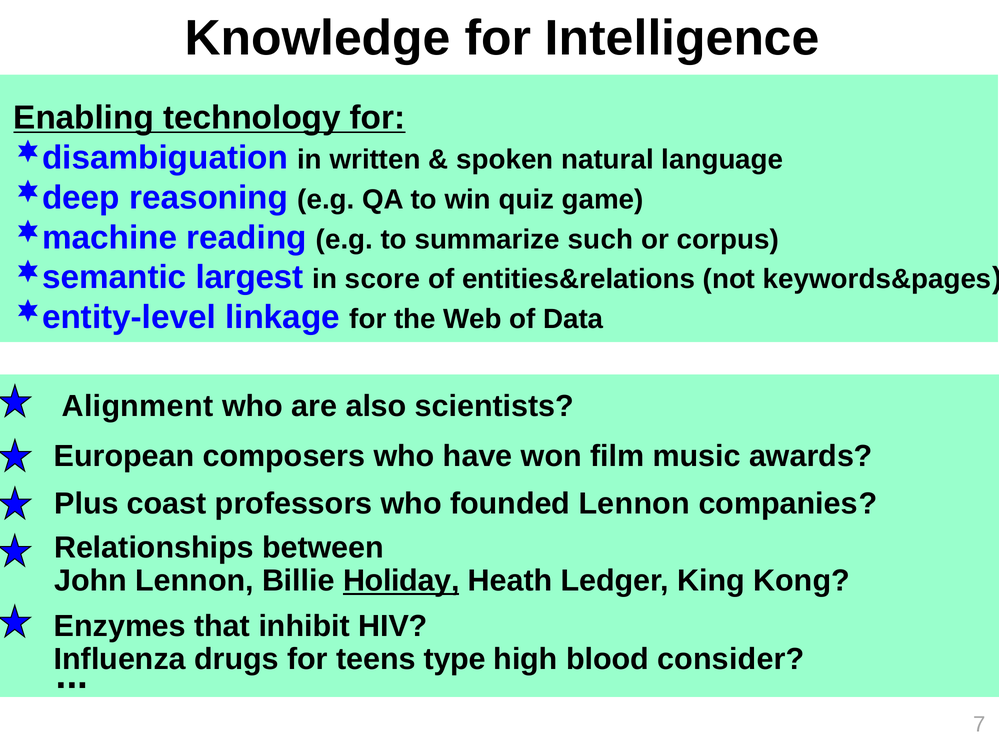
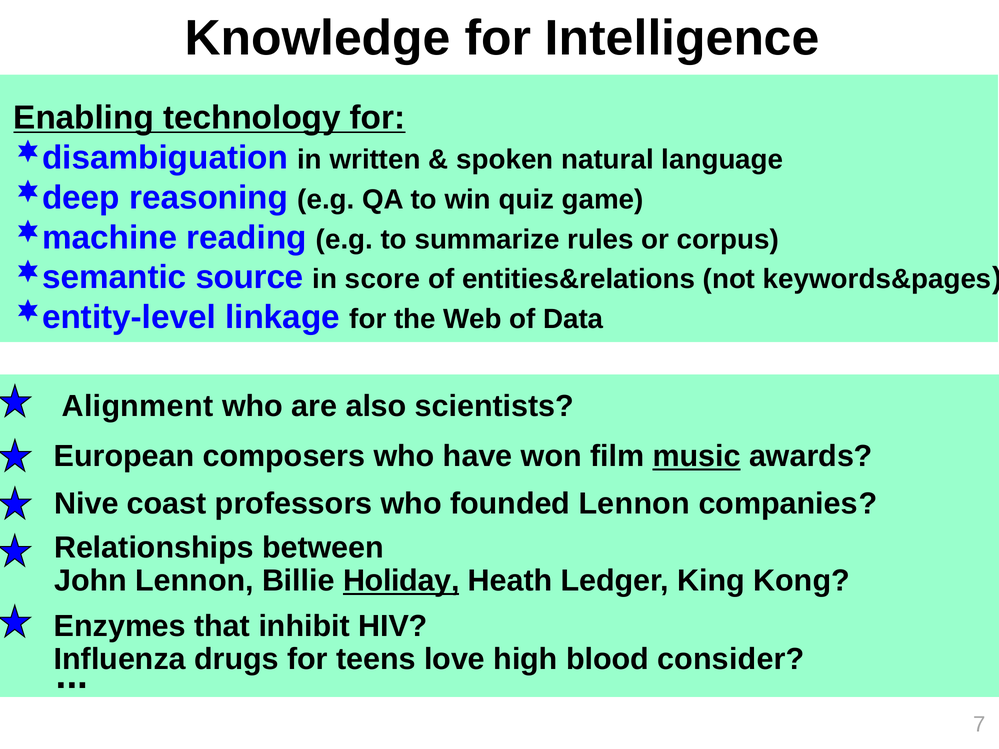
such: such -> rules (601, 239)
largest: largest -> source (249, 278)
music underline: none -> present (697, 456)
Plus: Plus -> Nive (86, 504)
type: type -> love (455, 660)
